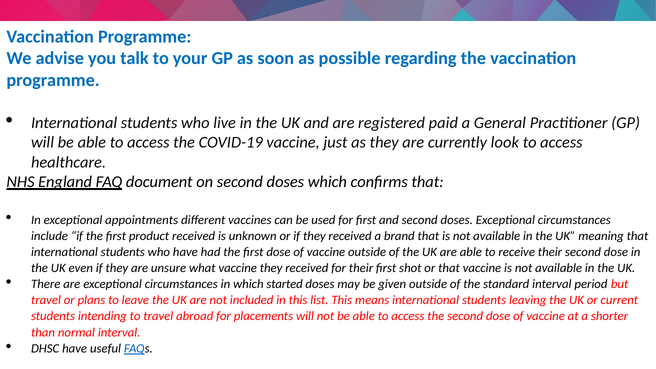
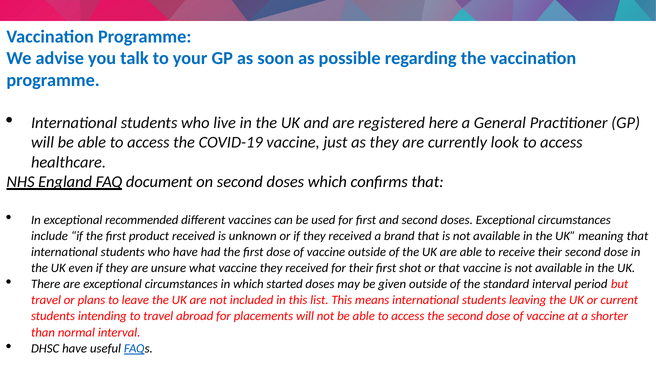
paid: paid -> here (443, 123)
appointments: appointments -> recommended (142, 220)
